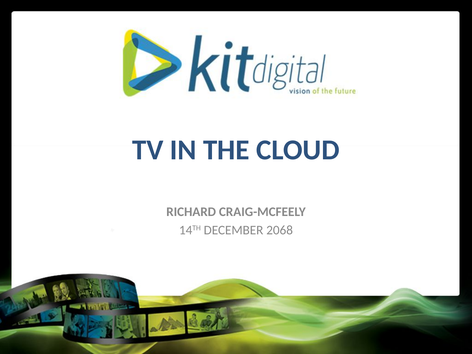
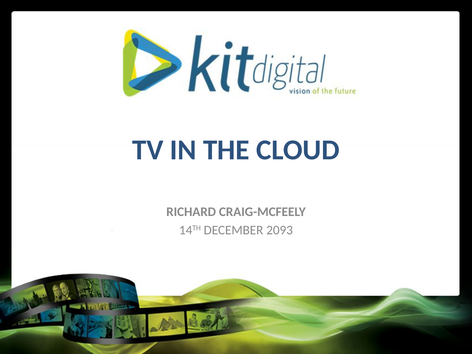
2068: 2068 -> 2093 (280, 230)
